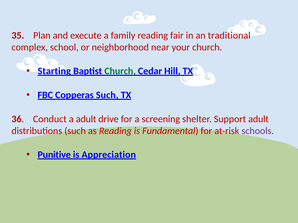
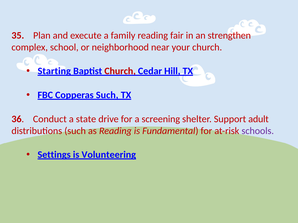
traditional: traditional -> strengthen (229, 35)
Church colour: green -> red (120, 71)
a adult: adult -> state (86, 119)
Punitive: Punitive -> Settings (54, 155)
Appreciation: Appreciation -> Volunteering (109, 155)
